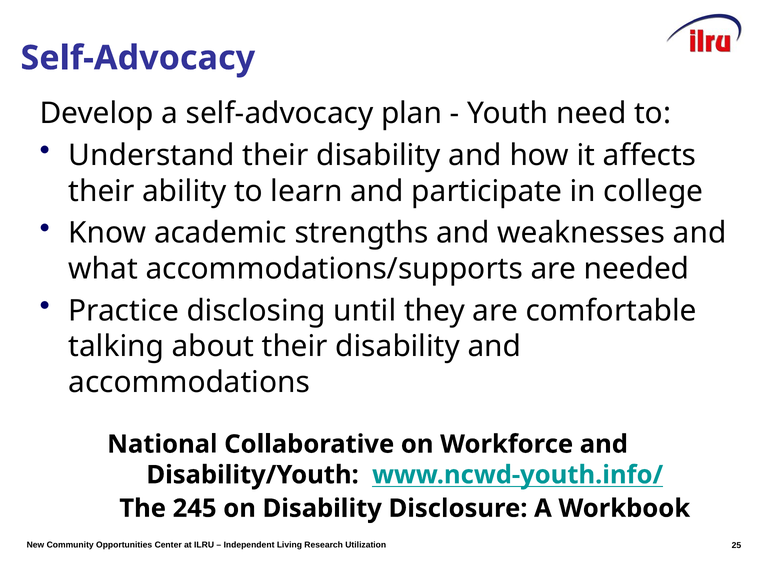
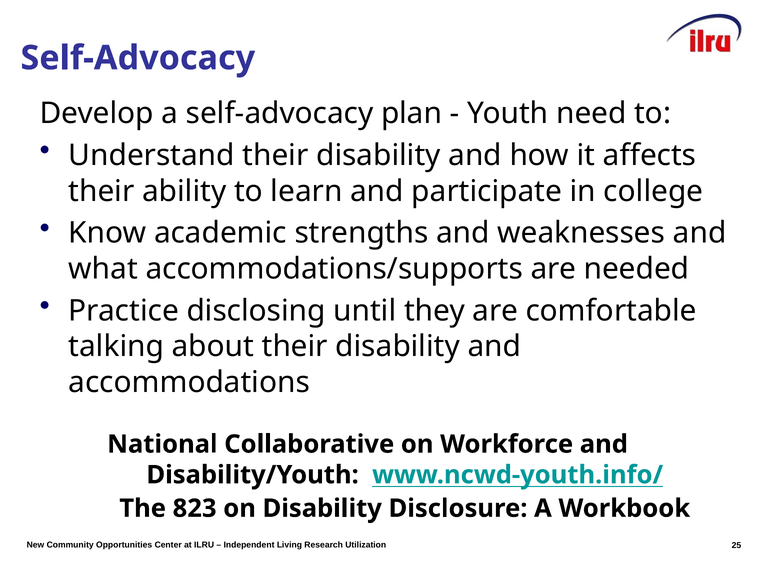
245: 245 -> 823 (195, 508)
